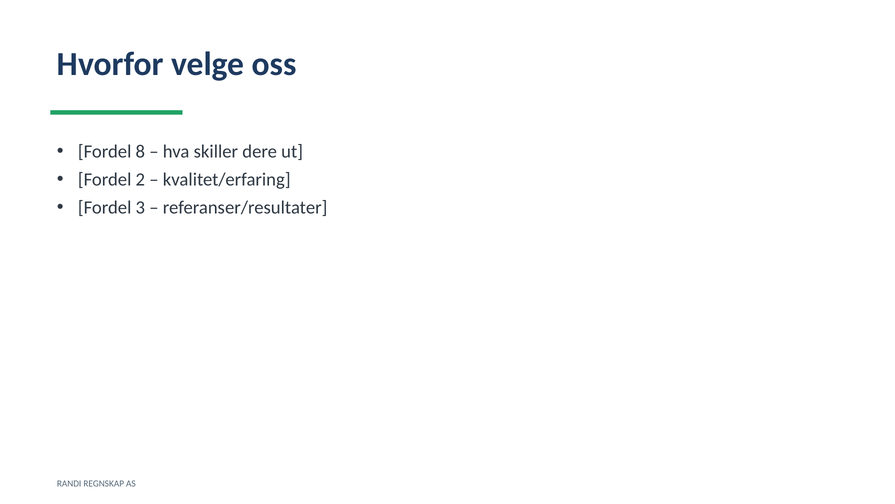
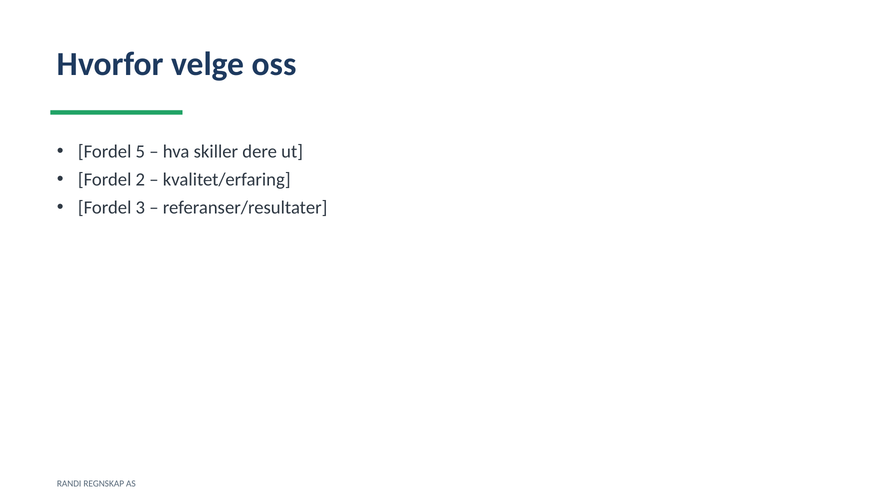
8: 8 -> 5 (140, 152)
